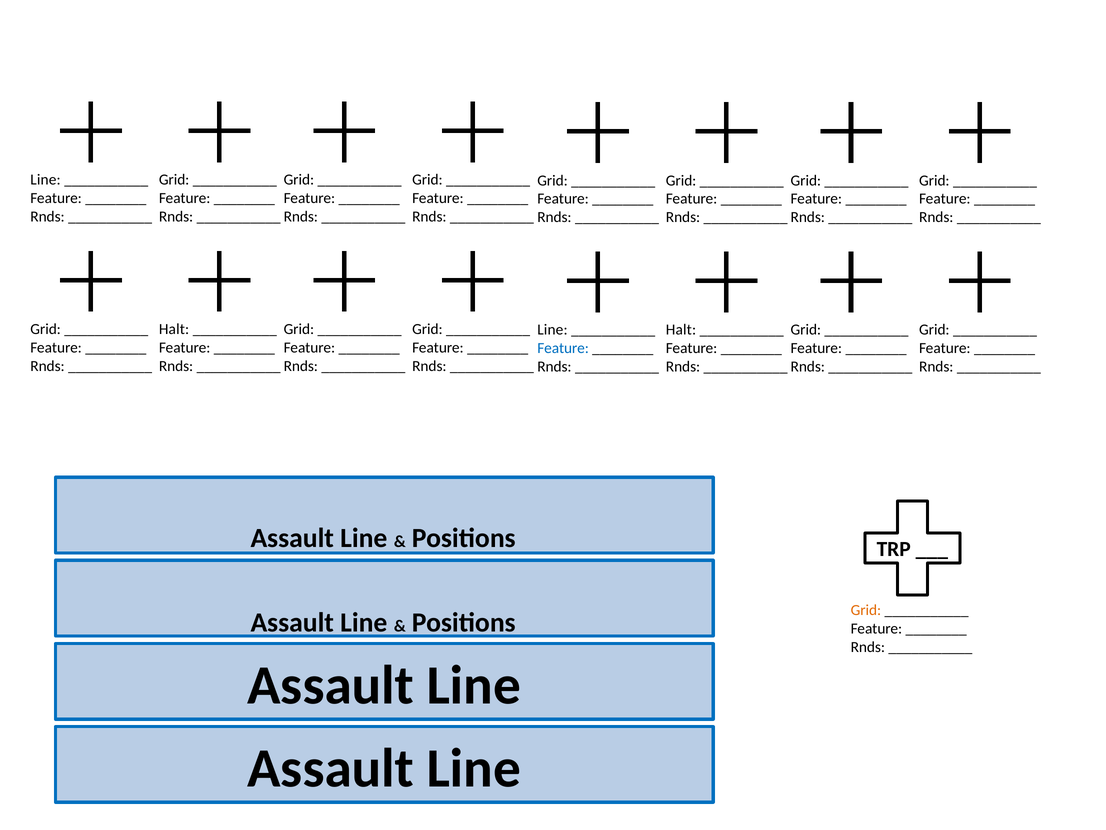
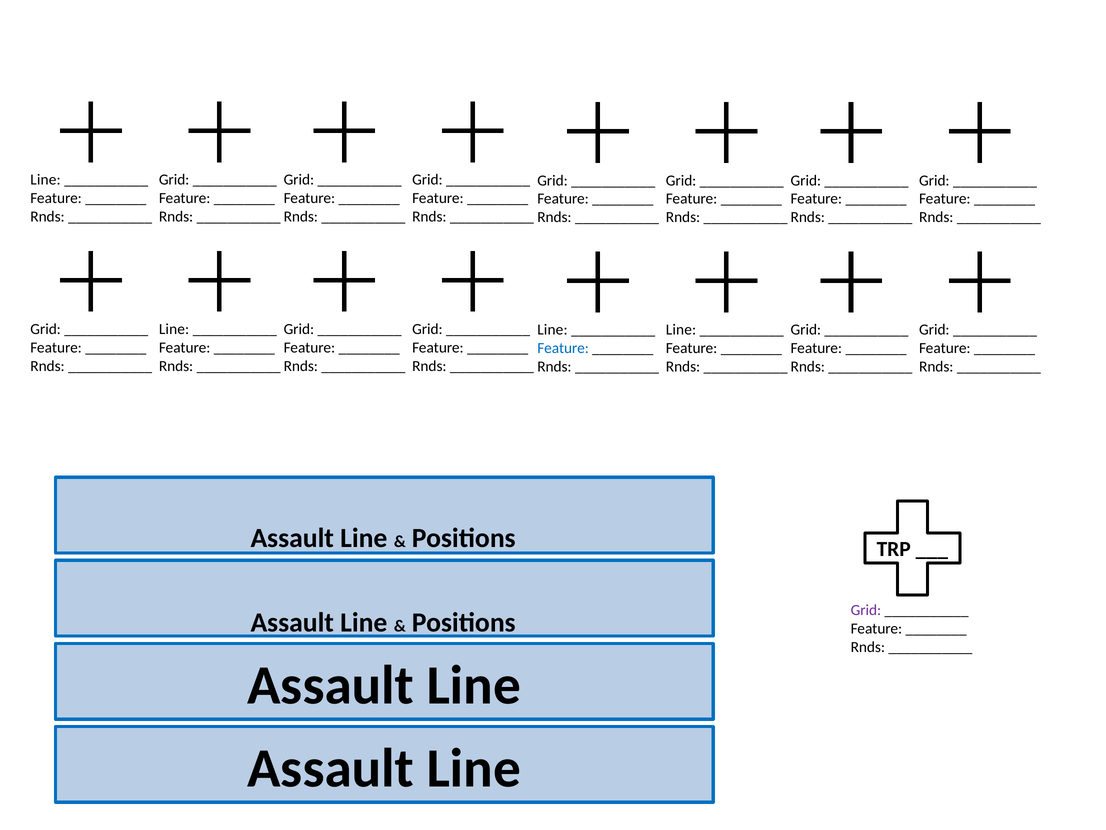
Halt: Halt -> Line (174, 329)
Halt: Halt -> Line (681, 330)
Grid colour: orange -> purple (866, 610)
